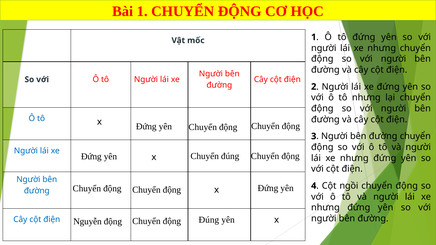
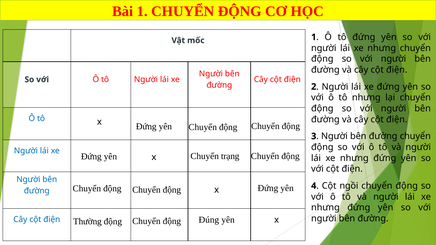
Chuyển đúng: đúng -> trạng (230, 156)
Nguyễn: Nguyễn -> Thường (87, 222)
